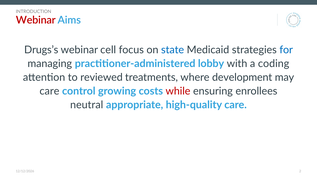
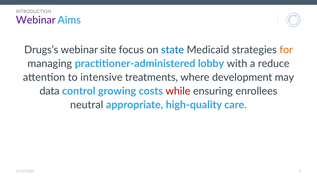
Webinar colour: red -> purple (36, 20)
cell: cell -> site (108, 50)
for colour: blue -> orange (286, 50)
coding: coding -> reduce (274, 63)
reviewed: reviewed -> intensive (101, 77)
care: care -> data (49, 91)
